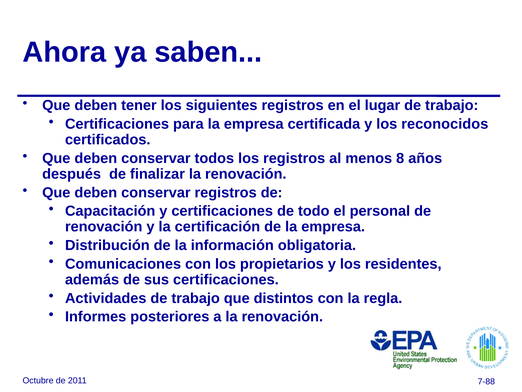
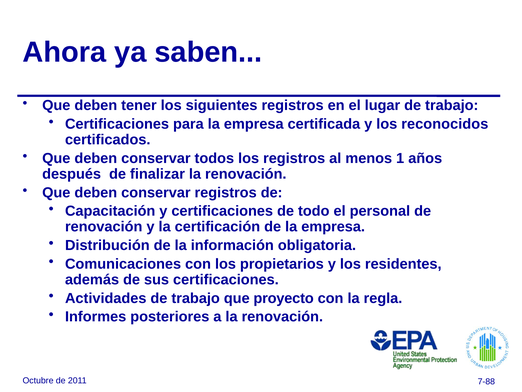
8: 8 -> 1 (400, 158)
distintos: distintos -> proyecto (284, 298)
